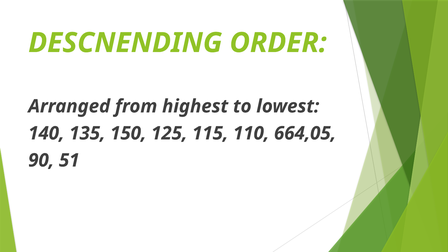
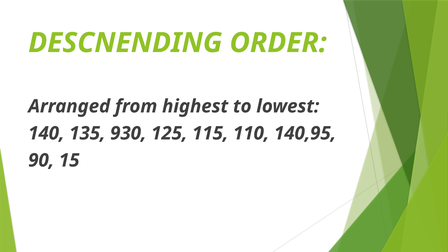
150: 150 -> 930 (128, 133)
664,05: 664,05 -> 140,95 (305, 133)
51: 51 -> 15 (69, 160)
